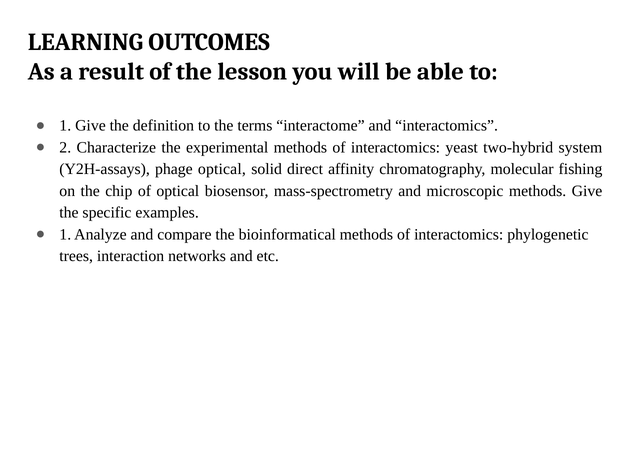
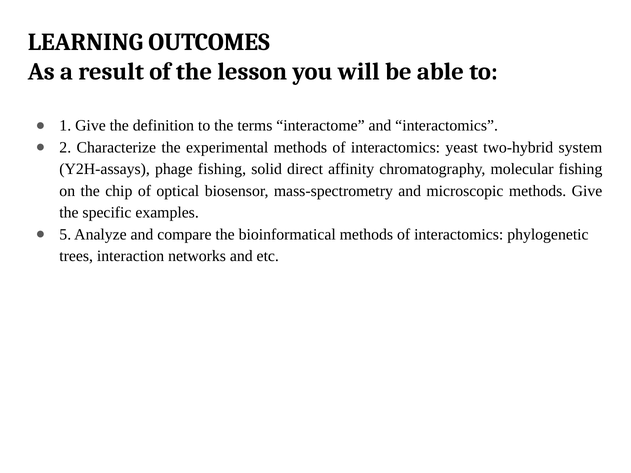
phage optical: optical -> fishing (222, 169)
1: 1 -> 5 (65, 235)
